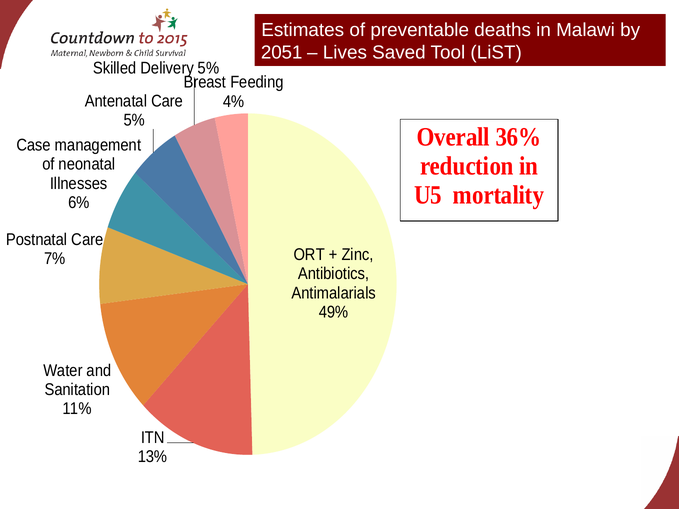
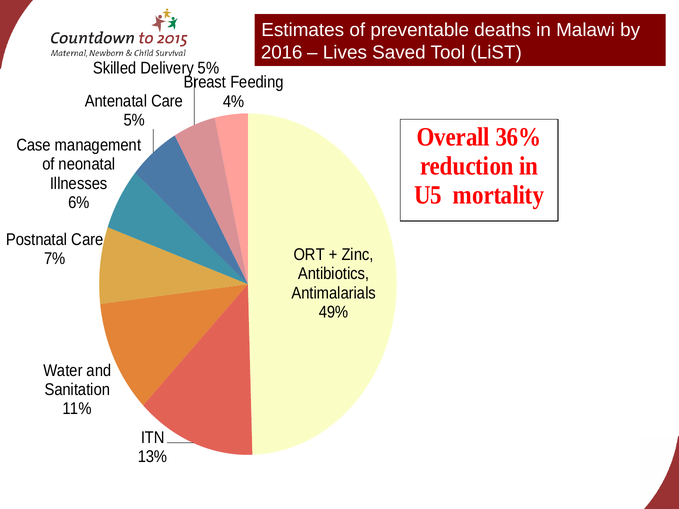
2051: 2051 -> 2016 (282, 53)
